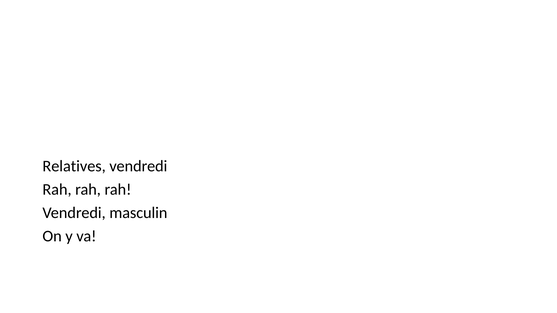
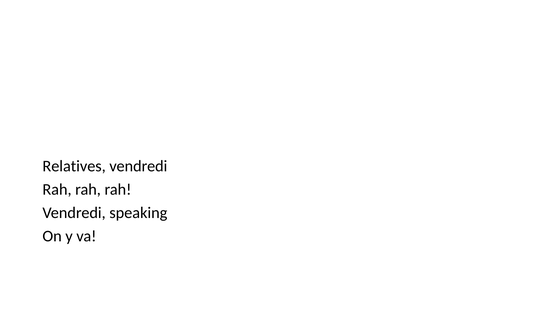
masculin: masculin -> speaking (138, 213)
